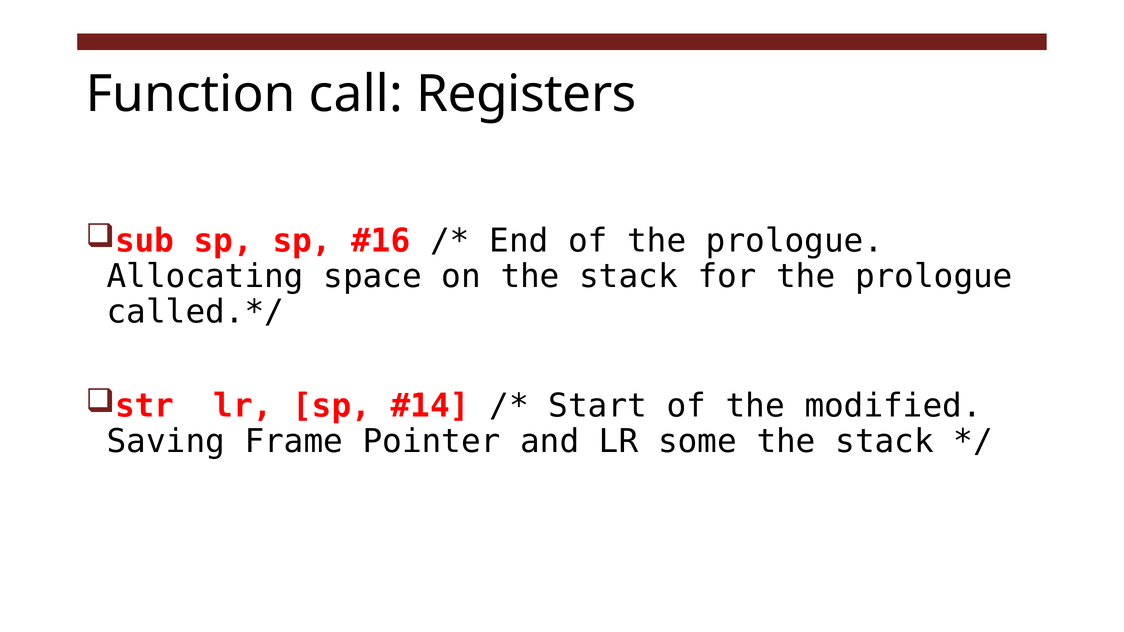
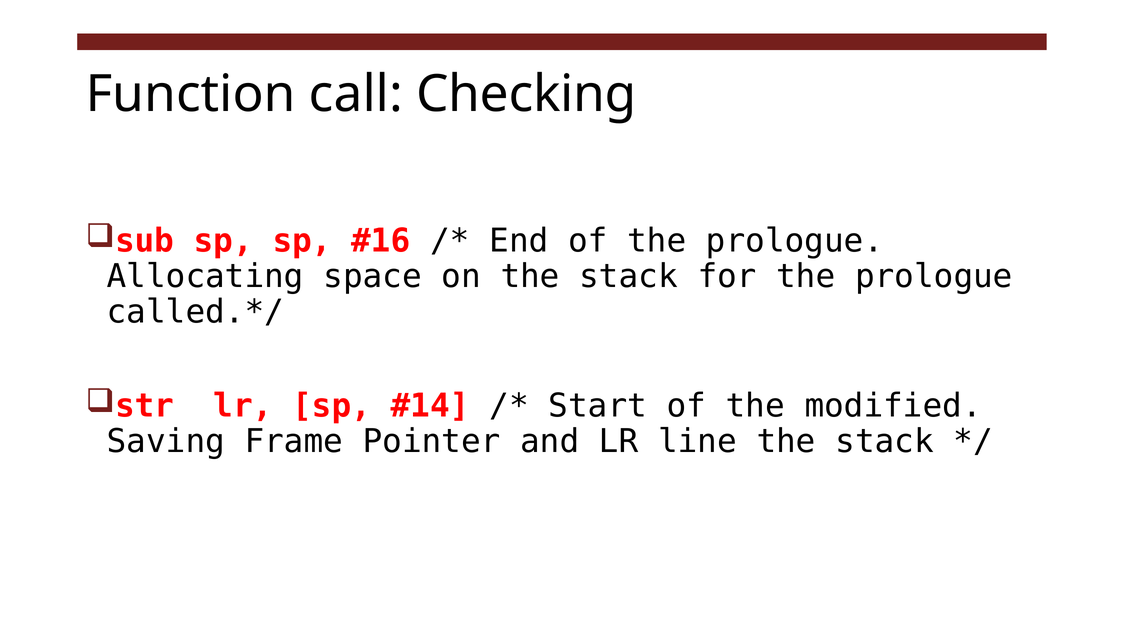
Registers: Registers -> Checking (526, 94)
some: some -> line (698, 442)
